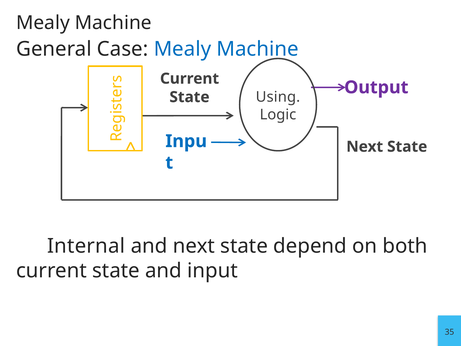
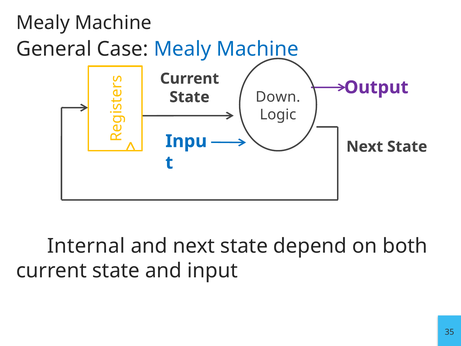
Using: Using -> Down (278, 97)
